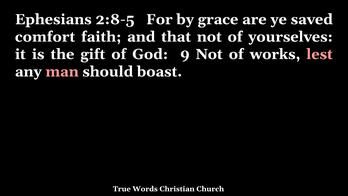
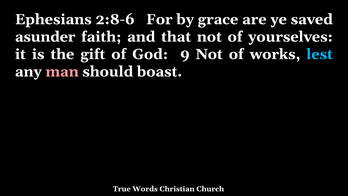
2:8-5: 2:8-5 -> 2:8-6 (115, 19)
comfort: comfort -> asunder (45, 37)
lest colour: pink -> light blue (320, 54)
